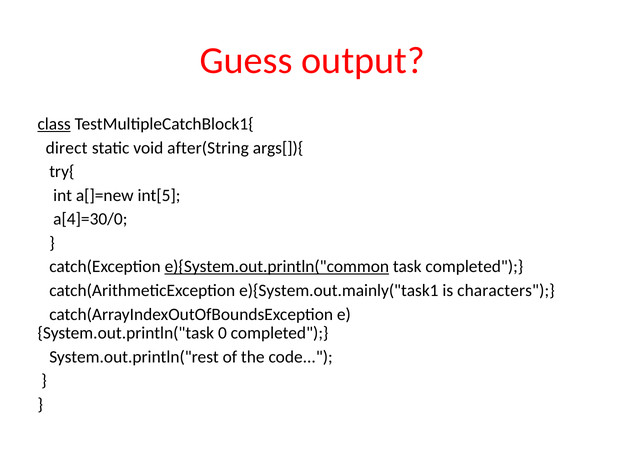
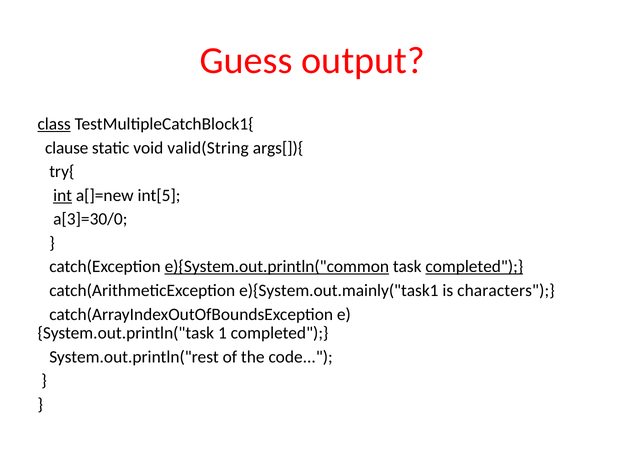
direct: direct -> clause (67, 148)
after(String: after(String -> valid(String (208, 148)
int underline: none -> present (63, 195)
a[4]=30/0: a[4]=30/0 -> a[3]=30/0 (90, 219)
completed underline: none -> present (474, 267)
0: 0 -> 1 (222, 333)
